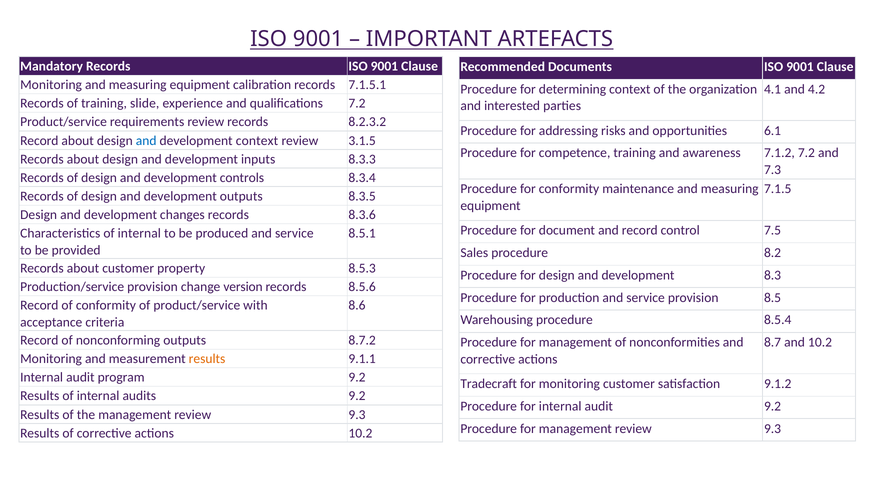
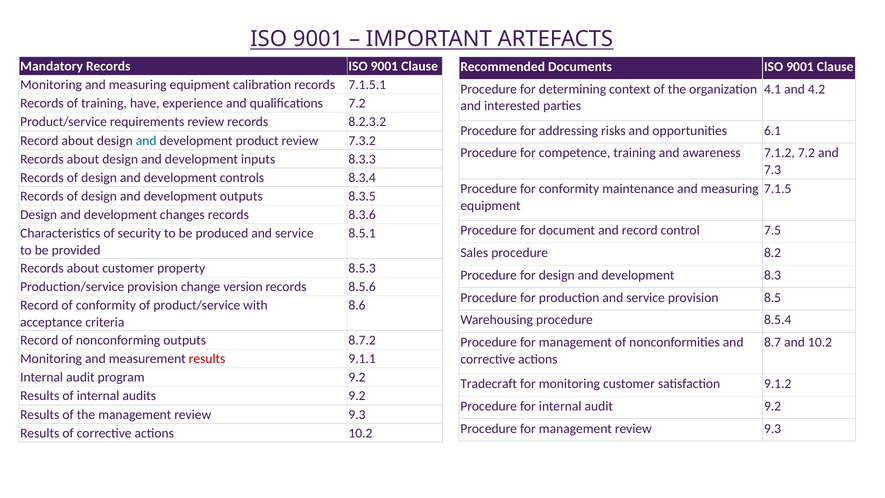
slide: slide -> have (145, 103)
development context: context -> product (257, 141)
3.1.5: 3.1.5 -> 7.3.2 (362, 141)
Characteristics of internal: internal -> security (139, 233)
results colour: orange -> red (207, 359)
